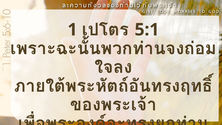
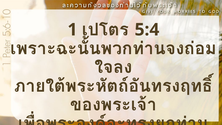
5:1: 5:1 -> 5:4 (147, 30)
